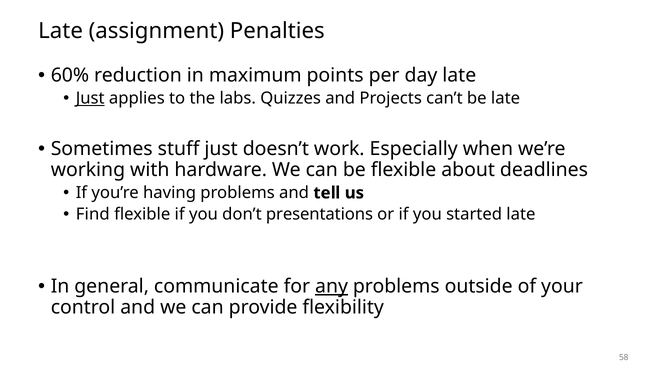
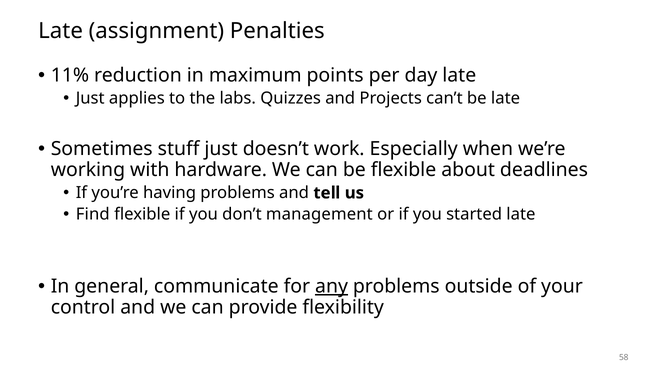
60%: 60% -> 11% (70, 75)
Just underline: present -> none (90, 98)
presentations: presentations -> management (319, 214)
